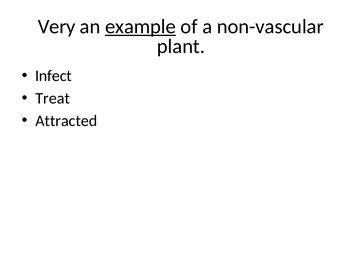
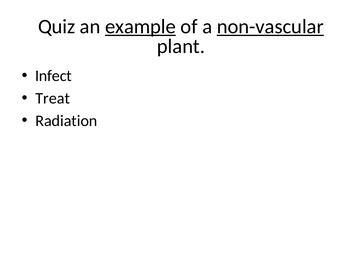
Very: Very -> Quiz (57, 27)
non-vascular underline: none -> present (270, 27)
Attracted: Attracted -> Radiation (66, 121)
